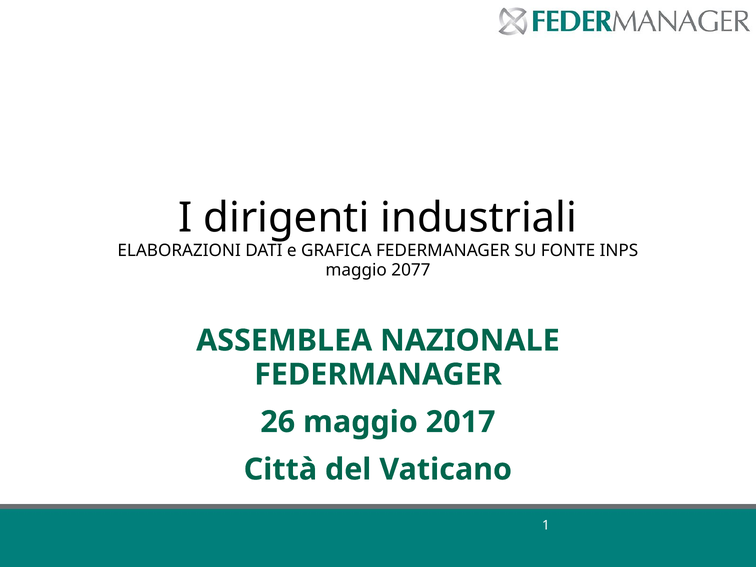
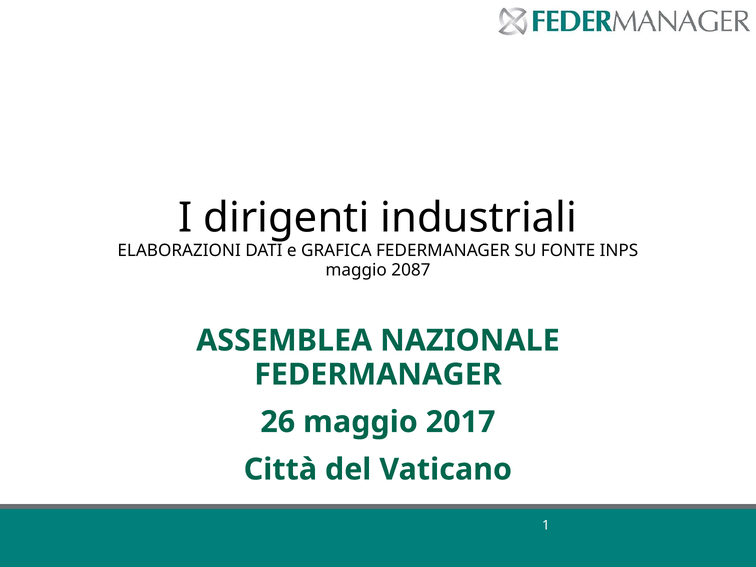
2077: 2077 -> 2087 (411, 270)
